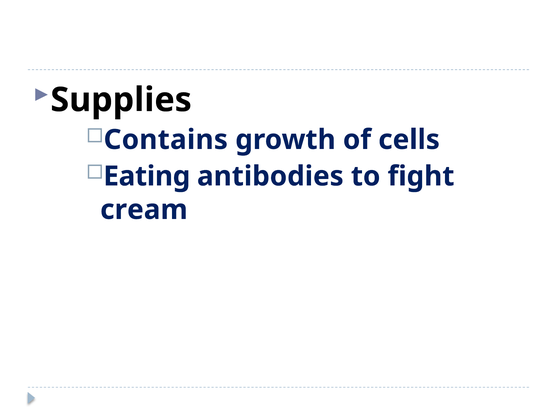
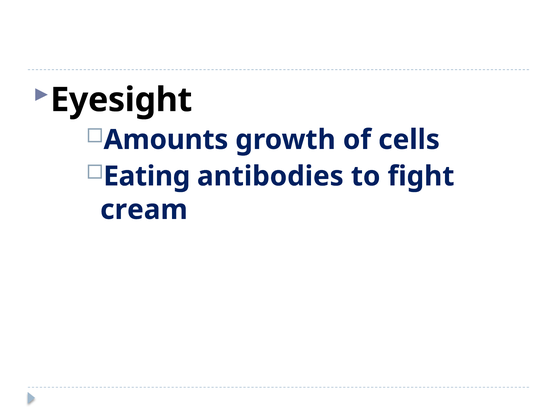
Supplies: Supplies -> Eyesight (121, 100)
Contains: Contains -> Amounts (166, 140)
